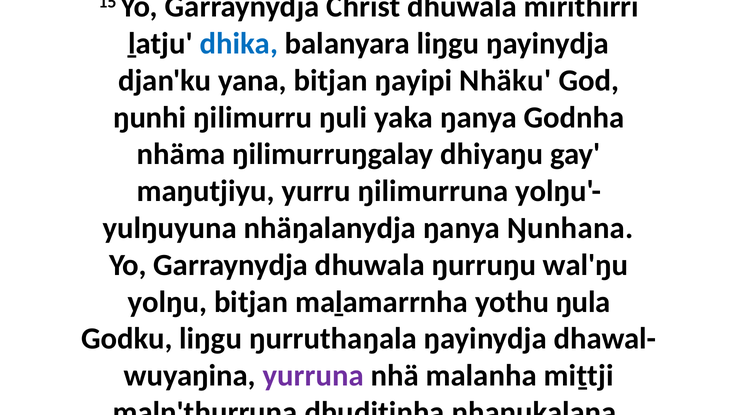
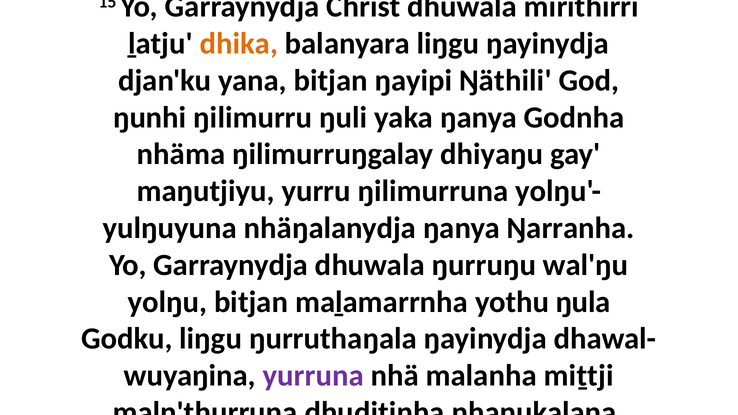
dhika colour: blue -> orange (239, 44)
Nhäku: Nhäku -> Ŋäthili (505, 81)
Ŋunhana: Ŋunhana -> Ŋarranha (571, 228)
